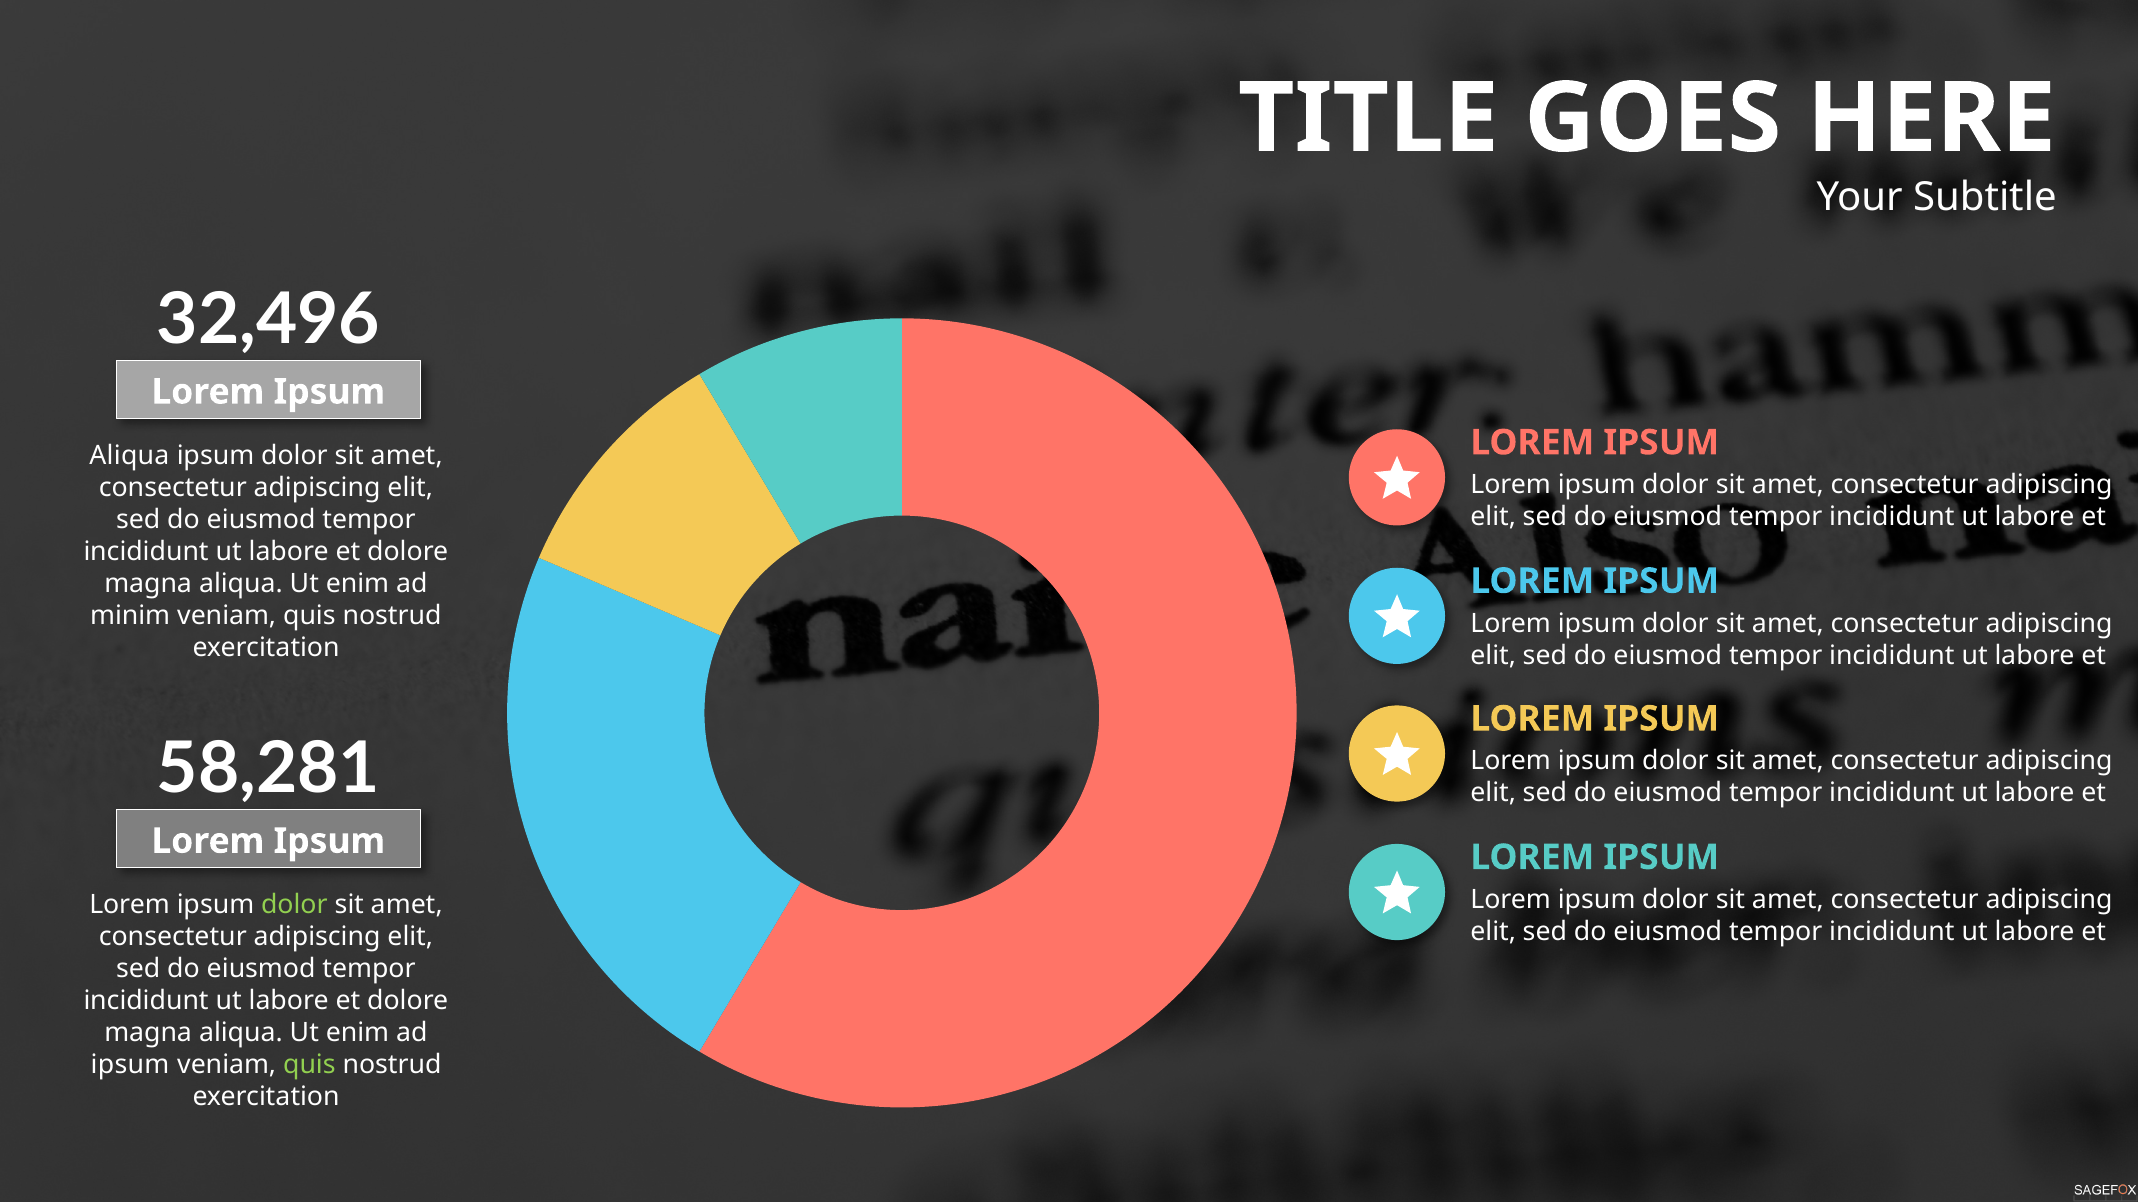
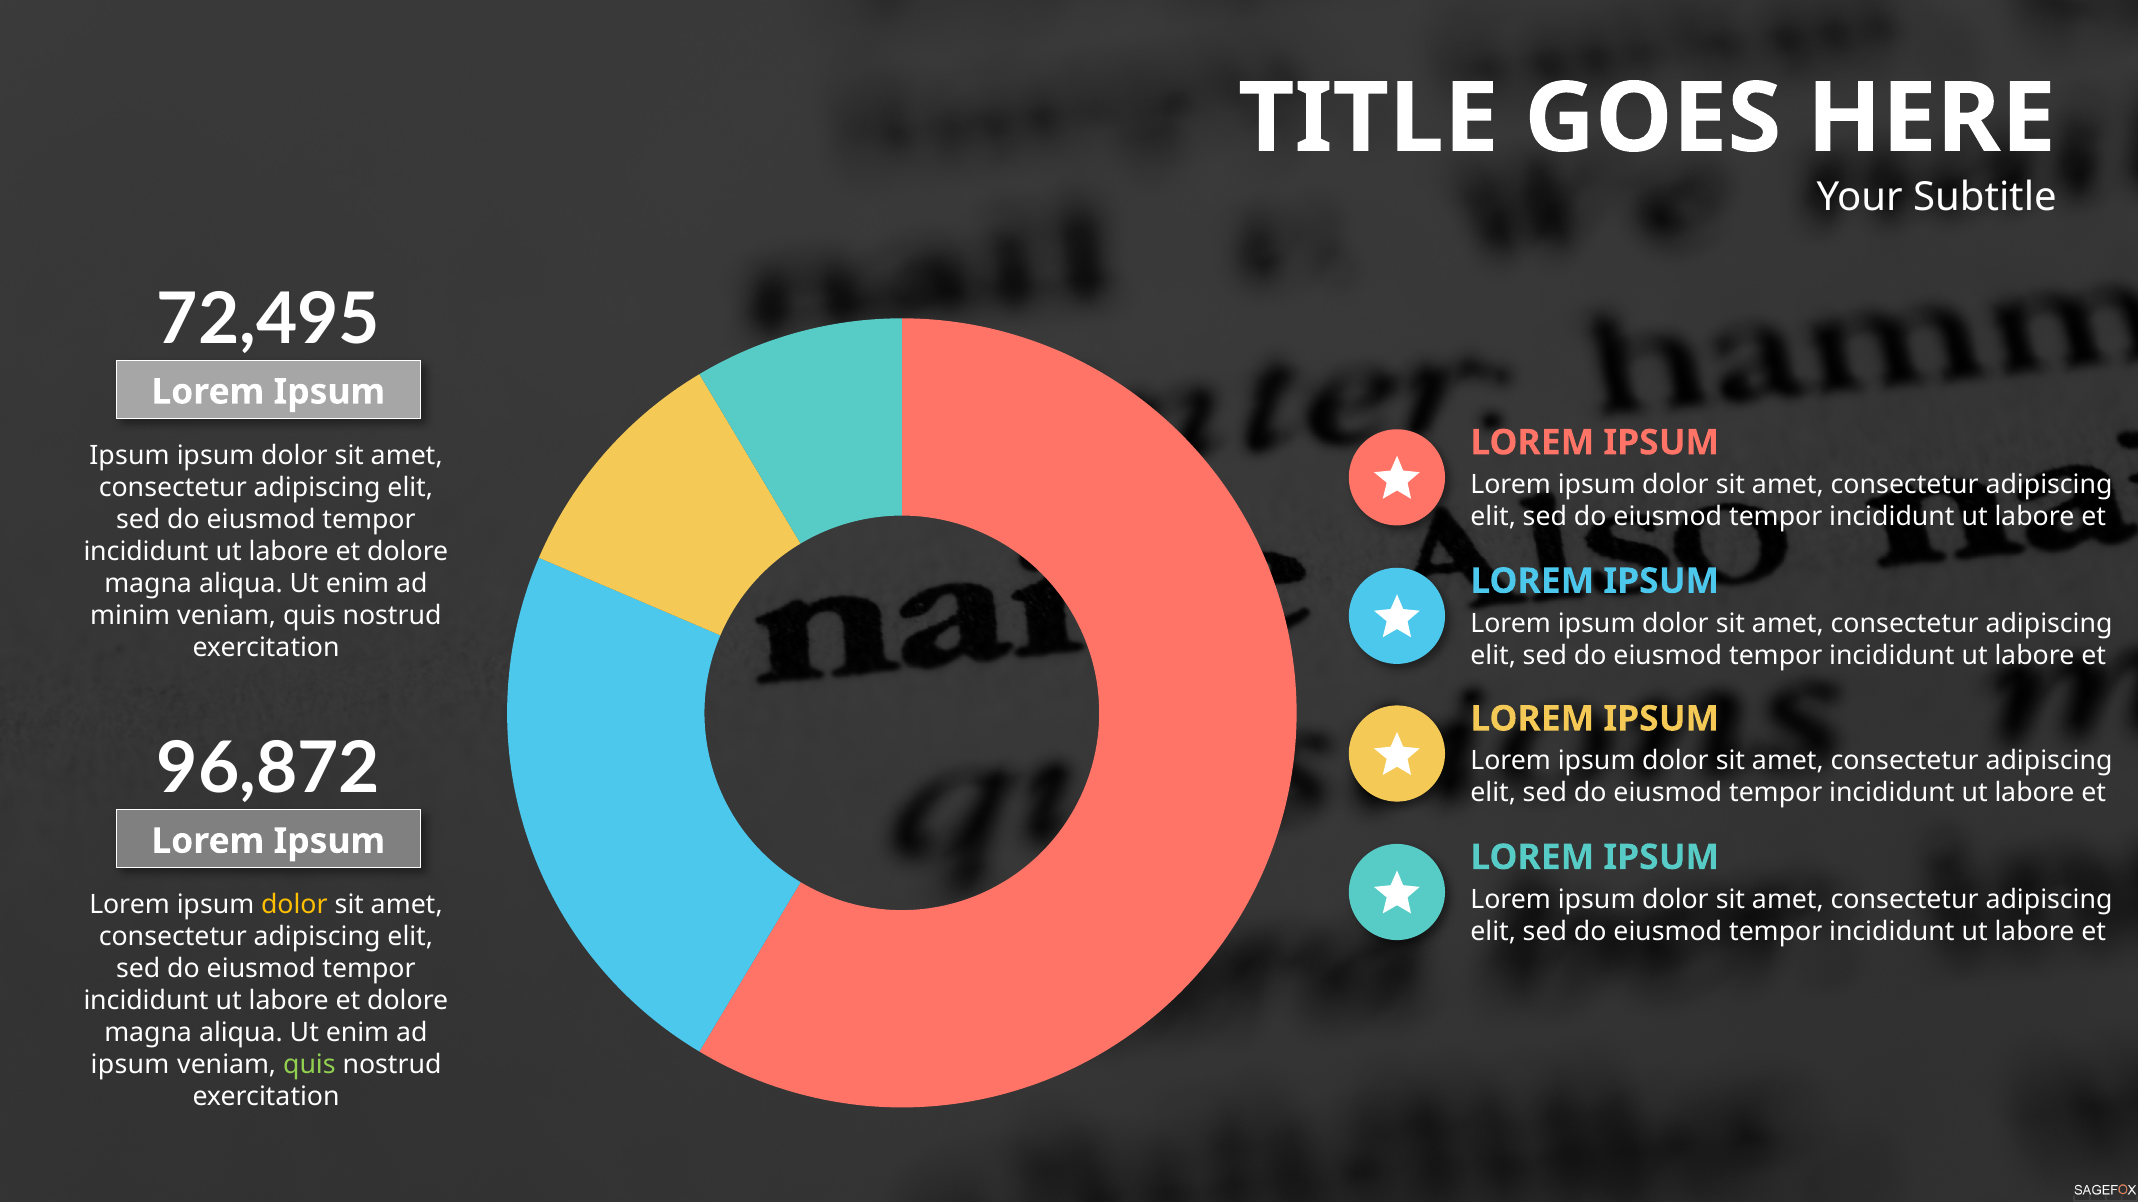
32,496: 32,496 -> 72,495 (268, 320)
Aliqua: Aliqua -> Ipsum (129, 456)
58,281: 58,281 -> 96,872 (268, 770)
dolor colour: light green -> yellow (294, 905)
